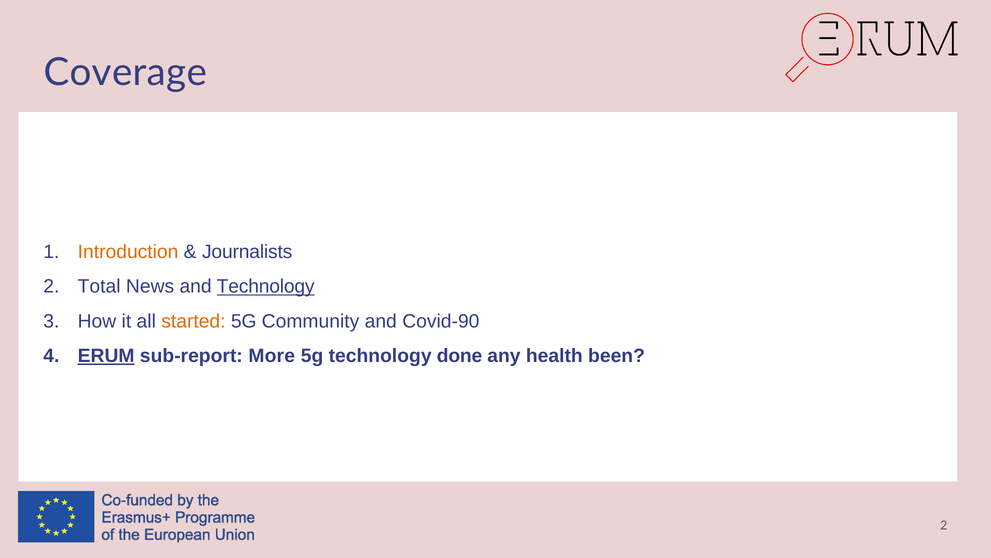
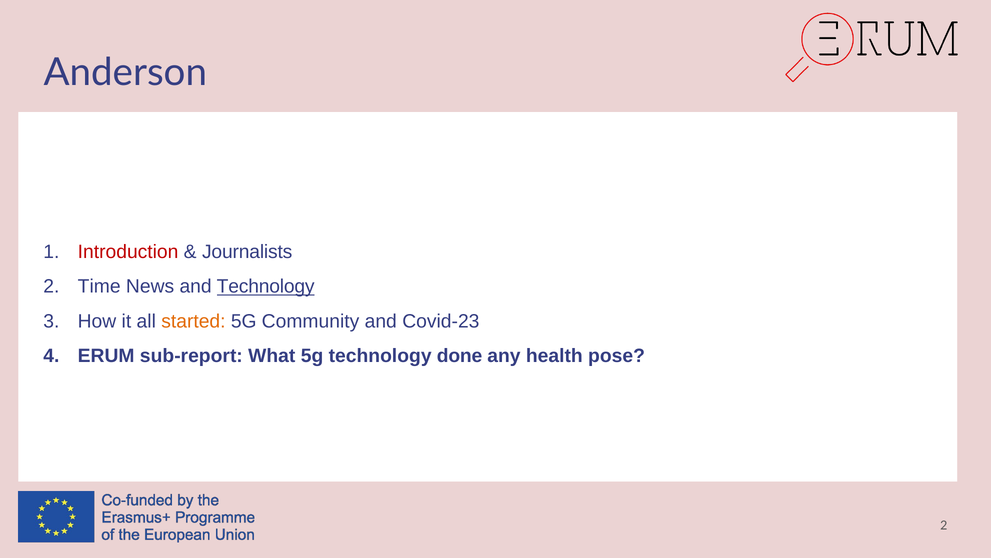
Coverage: Coverage -> Anderson (126, 72)
Introduction colour: orange -> red (128, 252)
Total: Total -> Time (99, 286)
Covid-90: Covid-90 -> Covid-23 (441, 321)
ERUM underline: present -> none (106, 356)
More: More -> What (272, 356)
been: been -> pose (617, 356)
